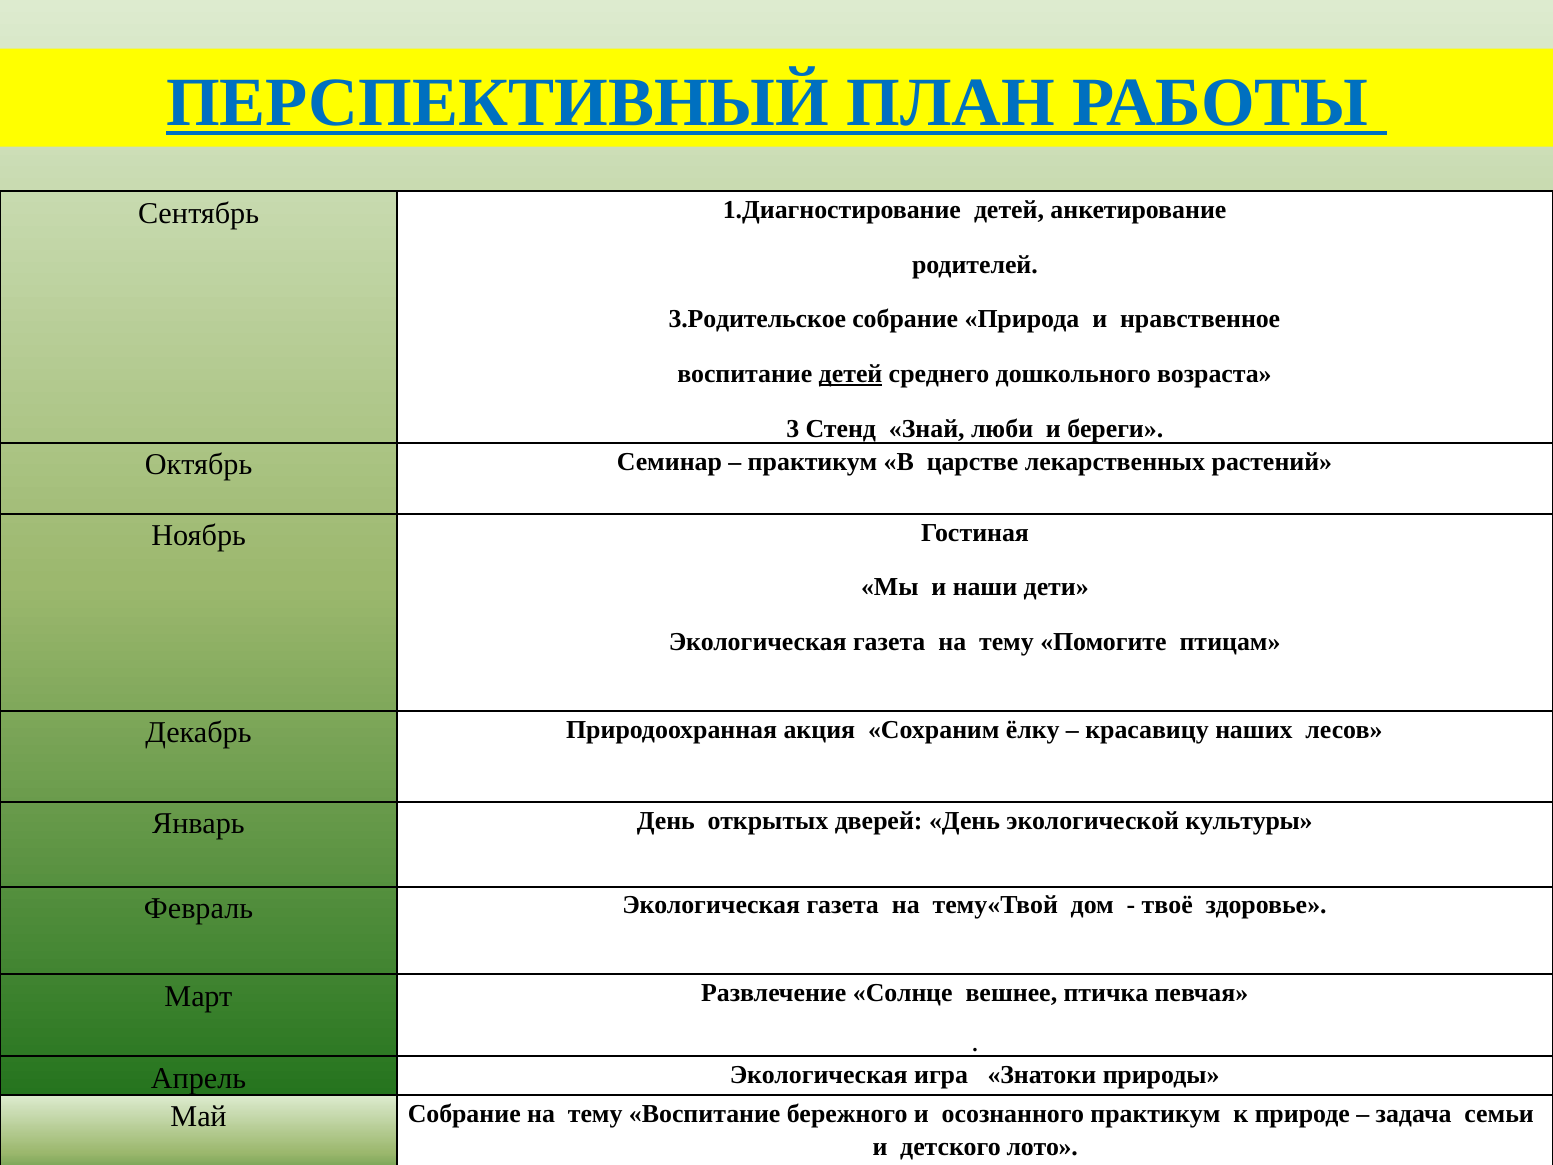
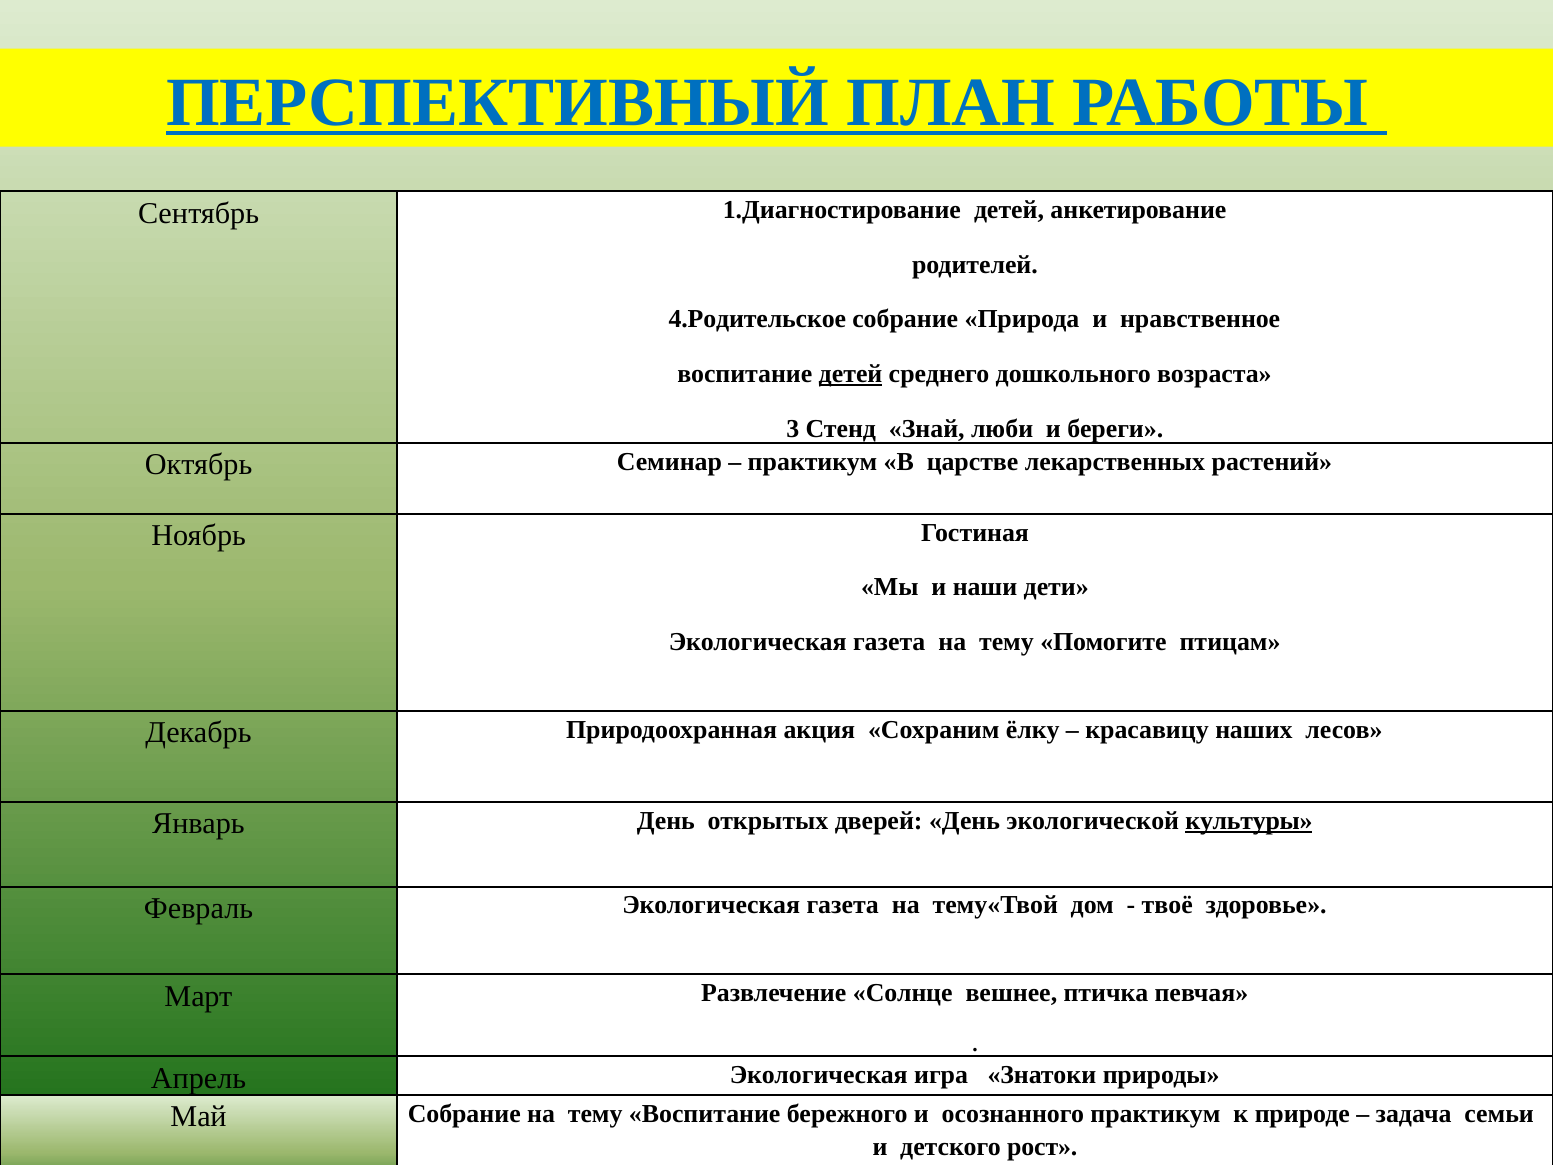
3.Родительское: 3.Родительское -> 4.Родительское (757, 319)
культуры underline: none -> present (1249, 820)
лото: лото -> рост (1042, 1146)
